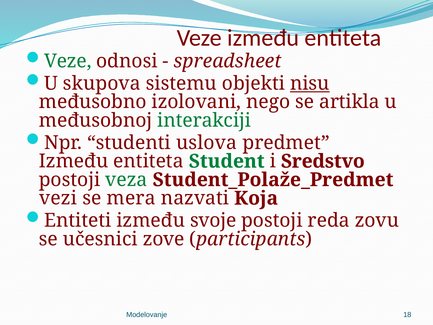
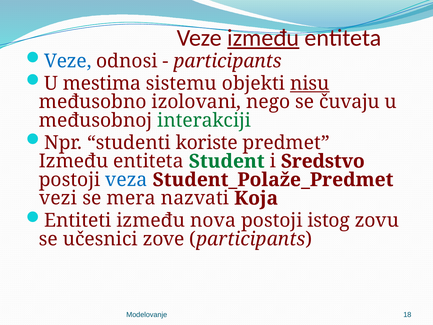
između underline: none -> present (263, 38)
Veze colour: green -> blue (68, 61)
spreadsheet: spreadsheet -> participants (228, 61)
skupova: skupova -> mestima (102, 83)
artikla: artikla -> čuvaju (349, 102)
uslova: uslova -> koriste (207, 143)
veza colour: green -> blue (126, 180)
svoje: svoje -> nova (213, 220)
reda: reda -> istog (329, 220)
